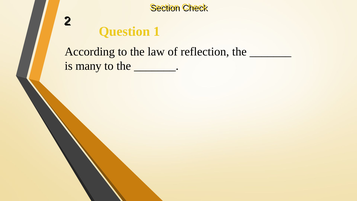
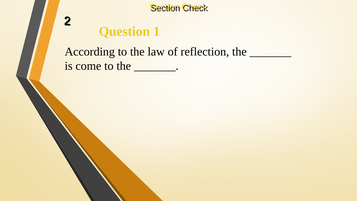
many: many -> come (88, 66)
